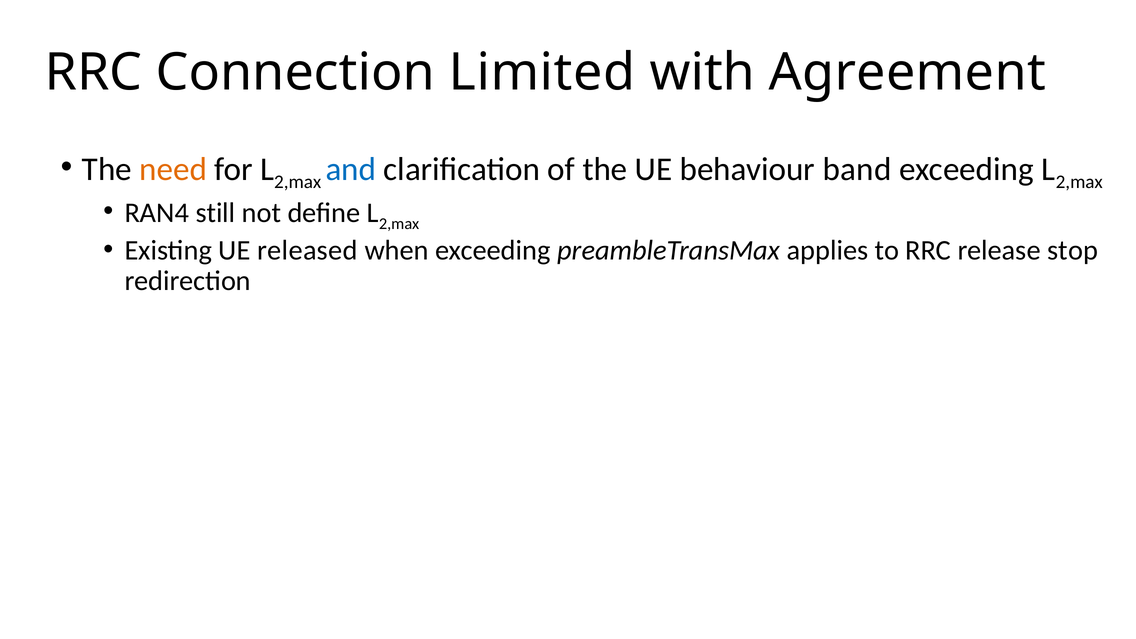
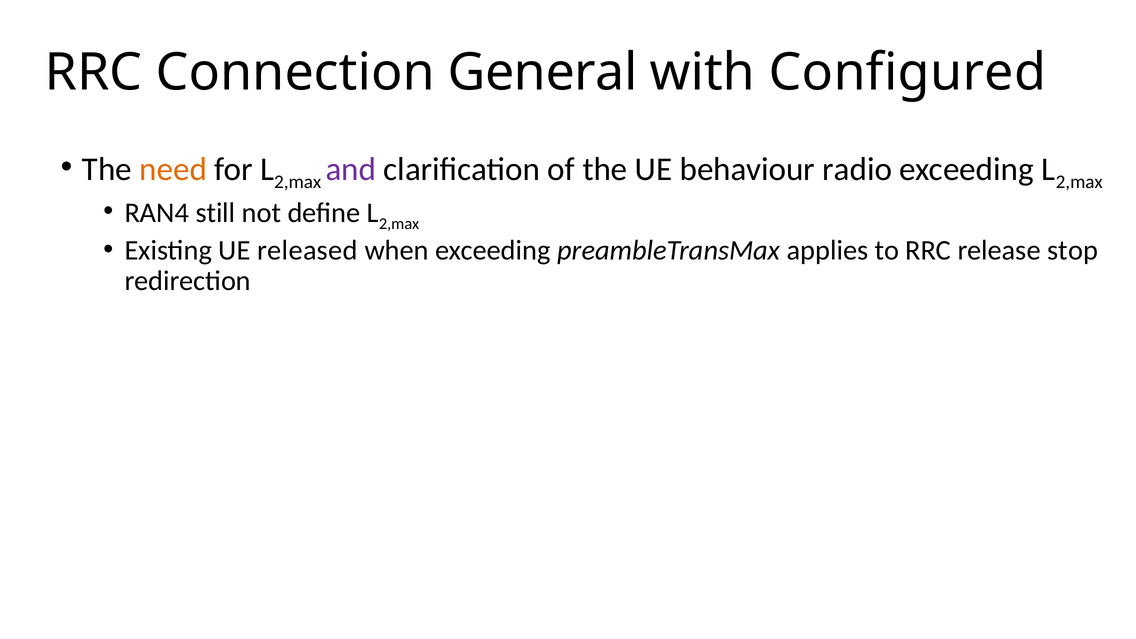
Limited: Limited -> General (543, 73)
Agreement: Agreement -> Configured (907, 73)
and colour: blue -> purple (351, 169)
band: band -> radio (857, 169)
